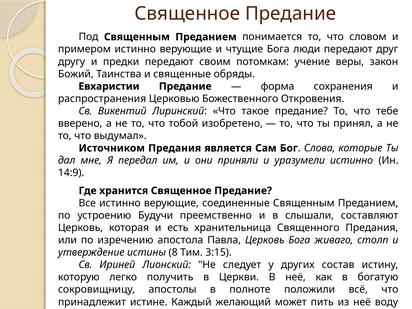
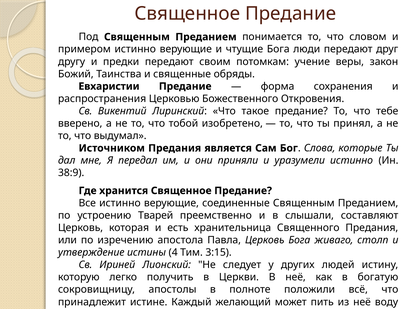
14:9: 14:9 -> 38:9 (71, 173)
Будучи: Будучи -> Тварей (156, 215)
истины 8: 8 -> 4 (173, 252)
состав: состав -> людей (338, 265)
